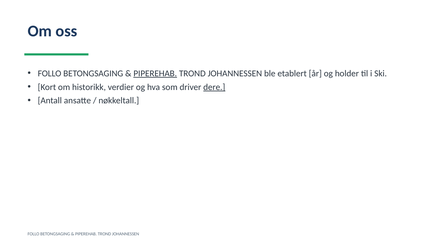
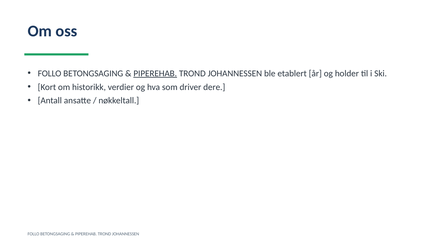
dere underline: present -> none (214, 87)
